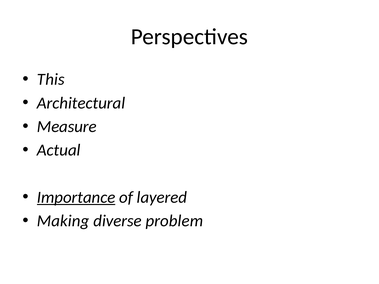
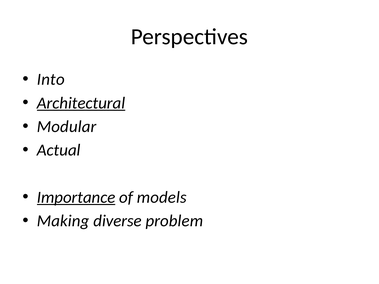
This: This -> Into (51, 80)
Architectural underline: none -> present (81, 103)
Measure: Measure -> Modular (67, 127)
layered: layered -> models (162, 197)
